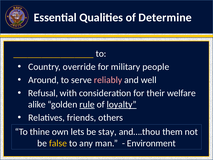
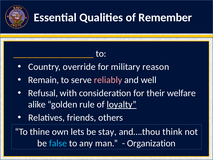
Determine: Determine -> Remember (165, 18)
people: people -> reason (156, 67)
Around: Around -> Remain (44, 80)
rule underline: present -> none (87, 104)
them: them -> think (172, 132)
false colour: yellow -> light blue (58, 143)
Environment: Environment -> Organization (151, 143)
